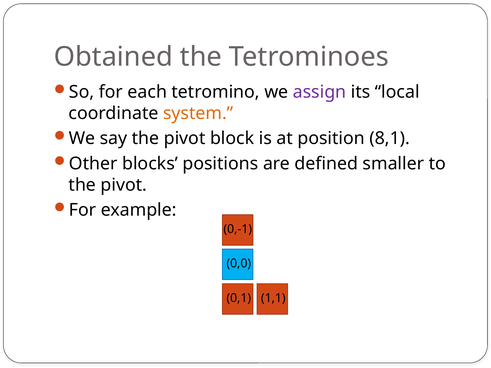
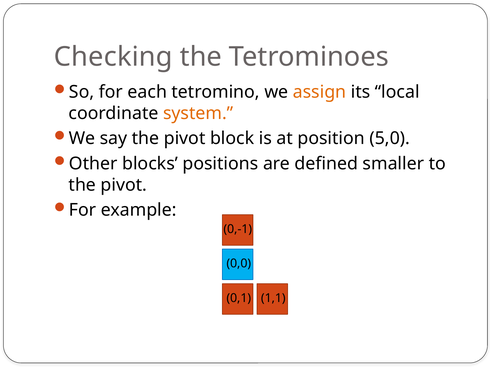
Obtained: Obtained -> Checking (113, 57)
assign colour: purple -> orange (320, 92)
8,1: 8,1 -> 5,0 (390, 139)
